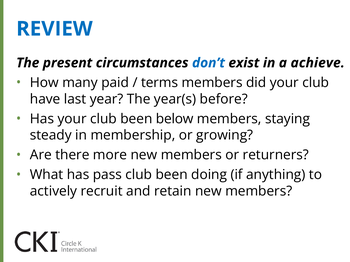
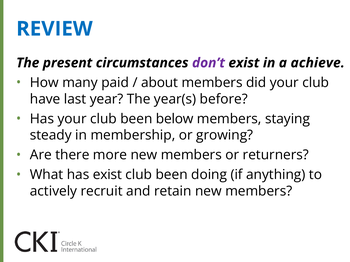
don’t colour: blue -> purple (208, 63)
terms: terms -> about (160, 83)
has pass: pass -> exist (107, 175)
